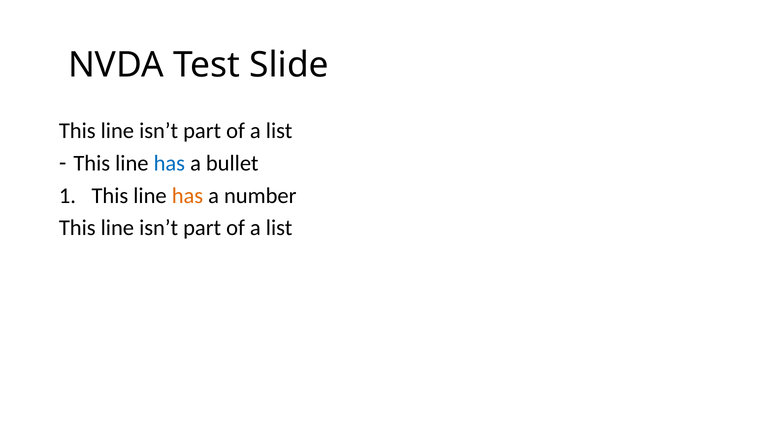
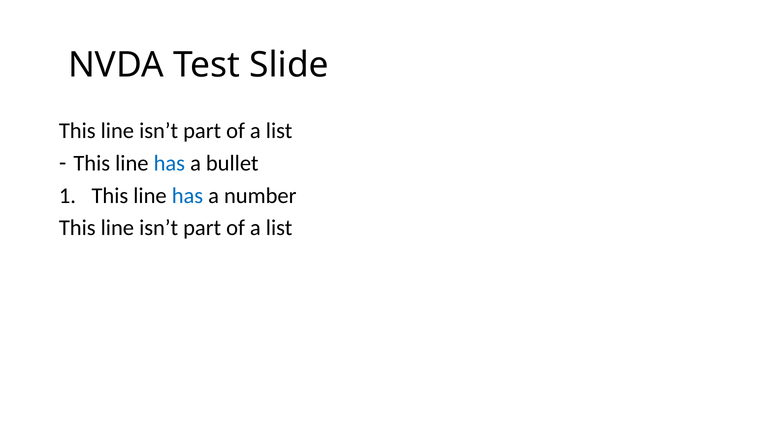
has colour: orange -> blue (187, 196)
